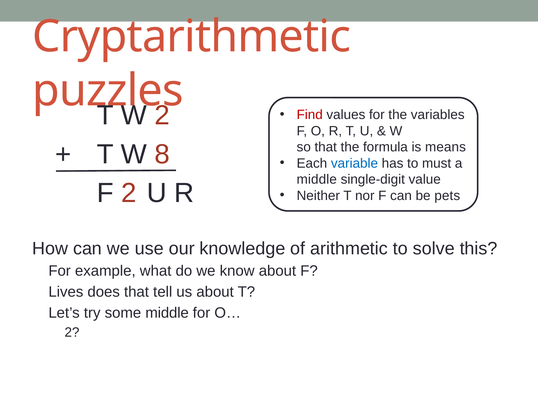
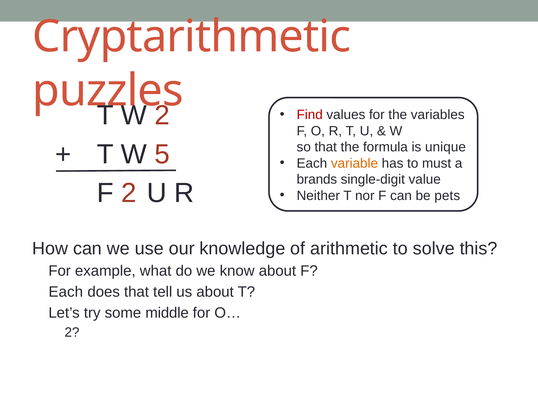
means: means -> unique (445, 147)
8: 8 -> 5 (162, 154)
variable colour: blue -> orange (354, 163)
middle: middle -> brands (317, 179)
Lives: Lives -> Each (66, 292)
